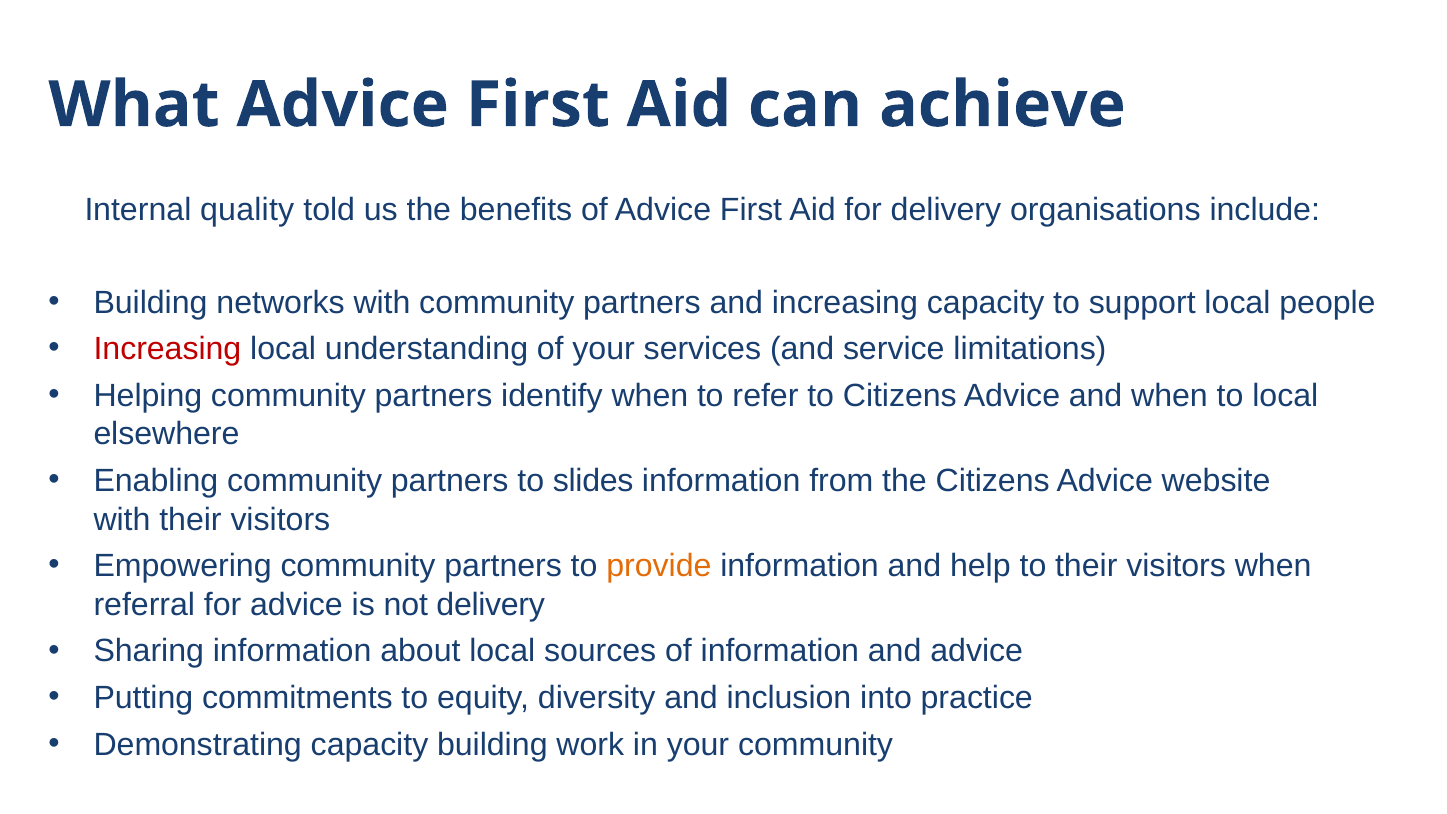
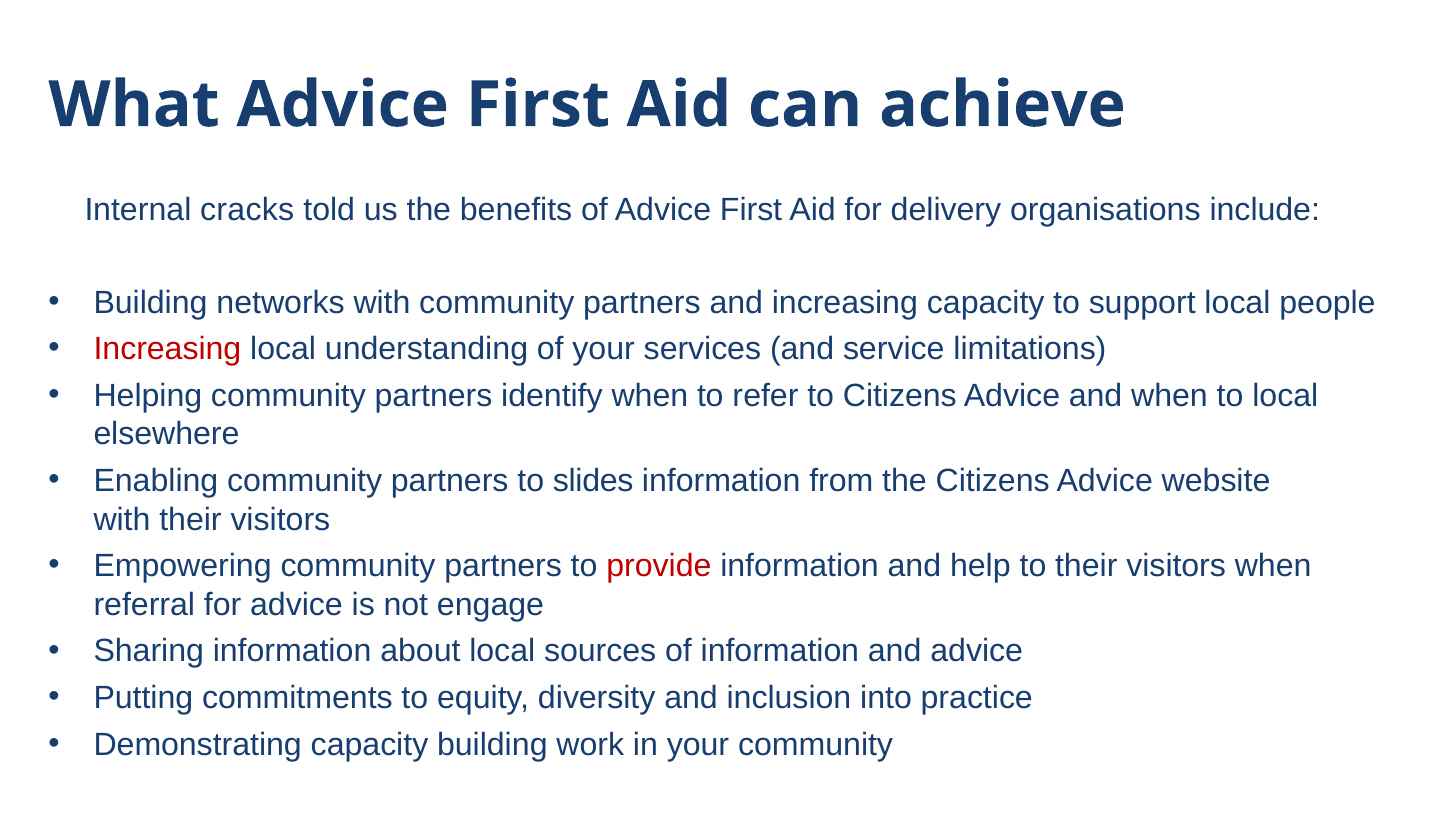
quality: quality -> cracks (247, 209)
provide colour: orange -> red (659, 566)
not delivery: delivery -> engage (491, 605)
